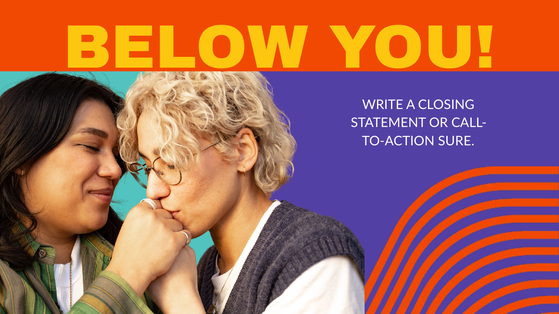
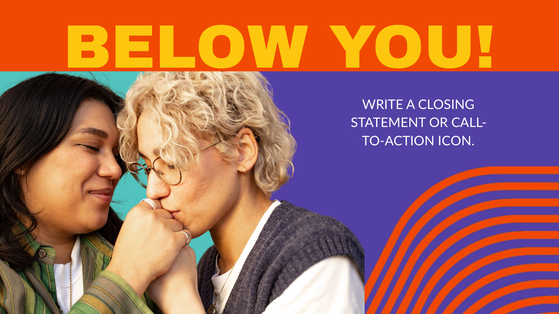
SURE: SURE -> ICON (456, 141)
